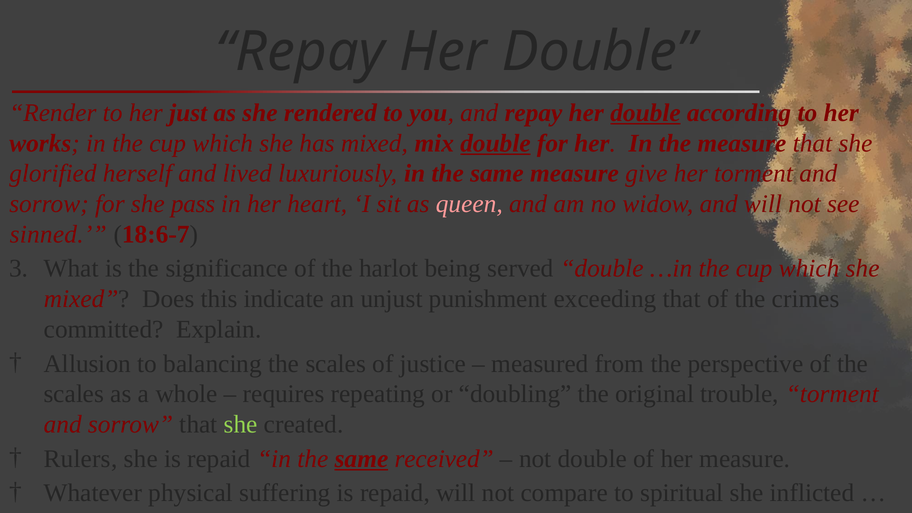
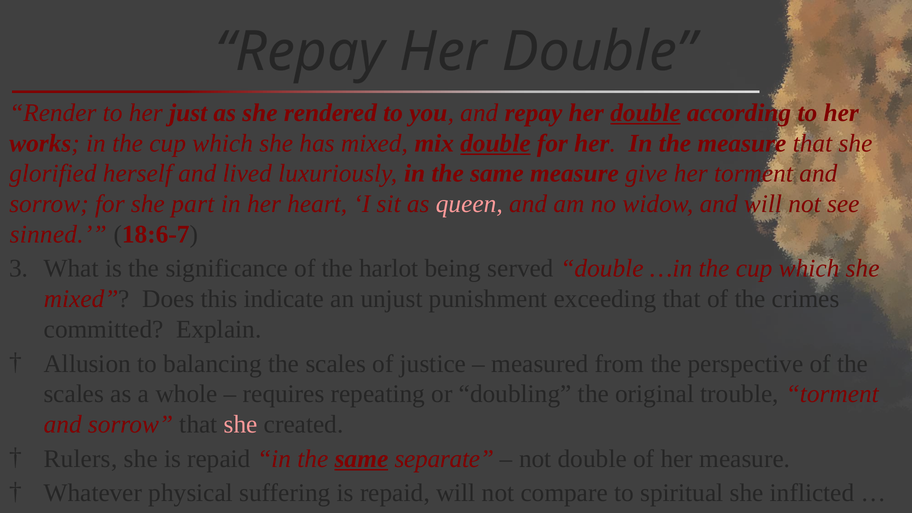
pass: pass -> part (193, 204)
she colour: light green -> pink (241, 424)
received: received -> separate (444, 459)
